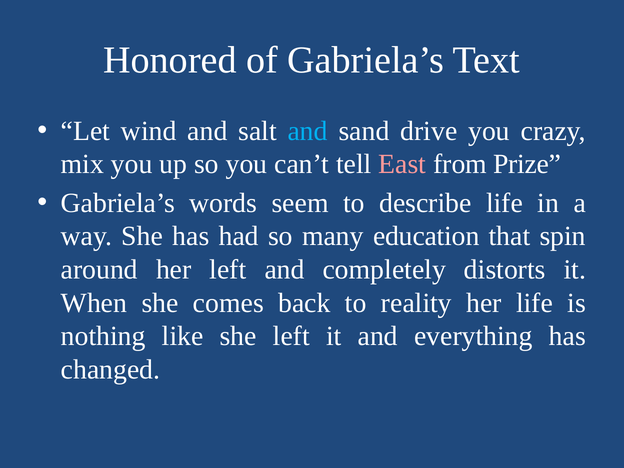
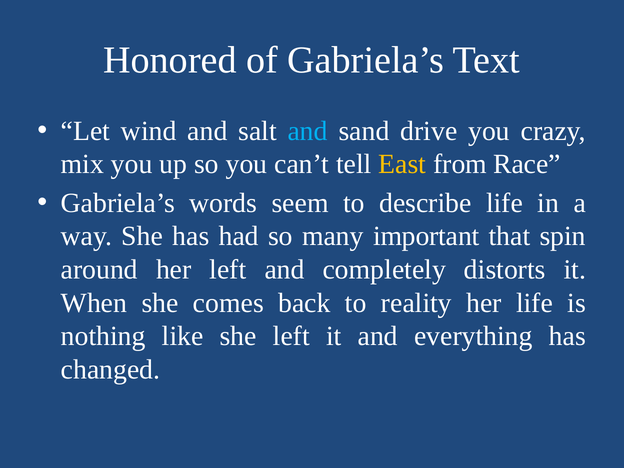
East colour: pink -> yellow (402, 164)
Prize: Prize -> Race (527, 164)
education: education -> important (426, 236)
